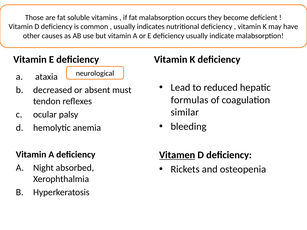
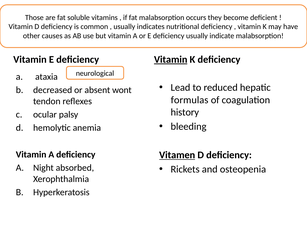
Vitamin underline: none -> present (171, 60)
must: must -> wont (122, 90)
similar: similar -> history (185, 112)
